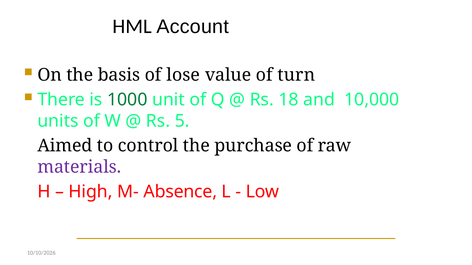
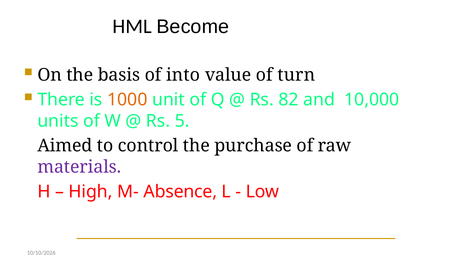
Account: Account -> Become (193, 27)
lose: lose -> into (183, 75)
1000 colour: green -> orange (127, 100)
18: 18 -> 82 (289, 100)
